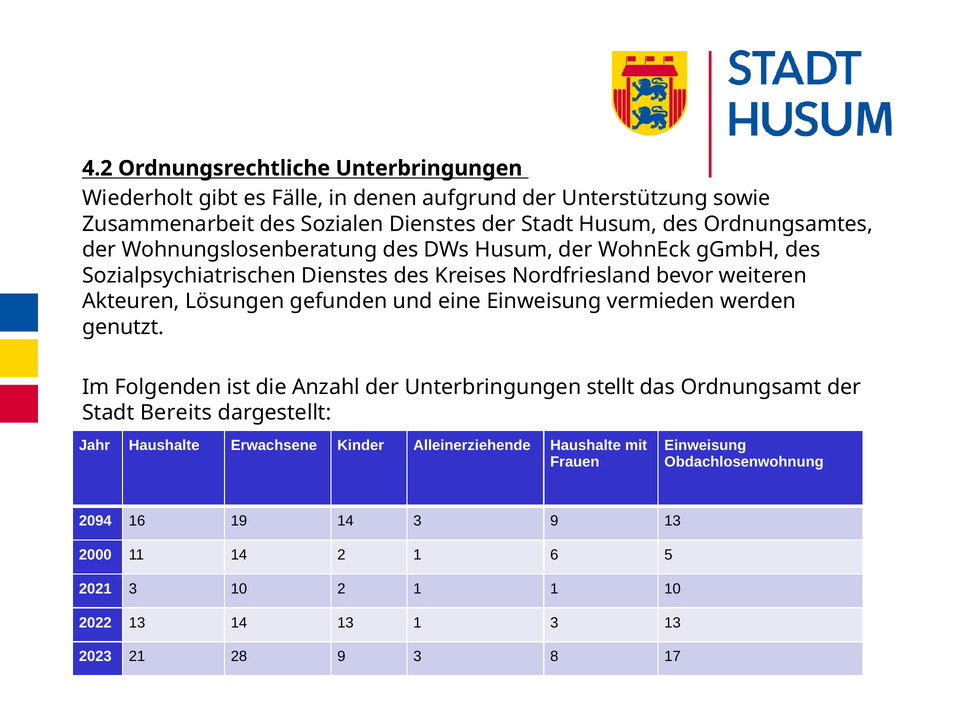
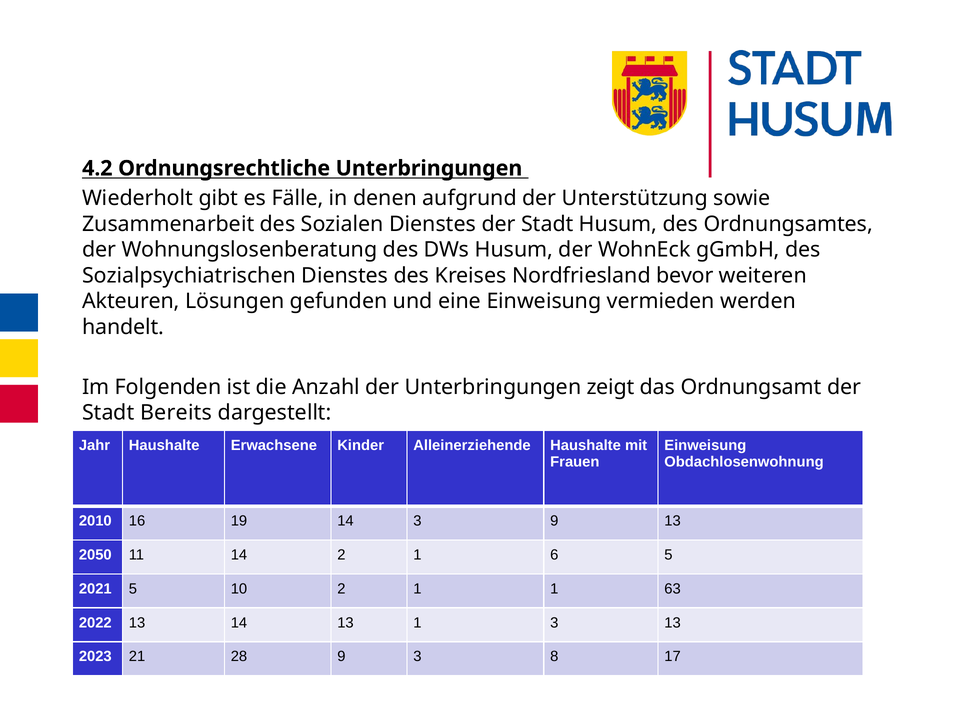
genutzt: genutzt -> handelt (123, 327)
stellt: stellt -> zeigt (610, 387)
2094: 2094 -> 2010 (95, 521)
2000: 2000 -> 2050 (95, 555)
2021 3: 3 -> 5 (133, 589)
1 10: 10 -> 63 (673, 589)
